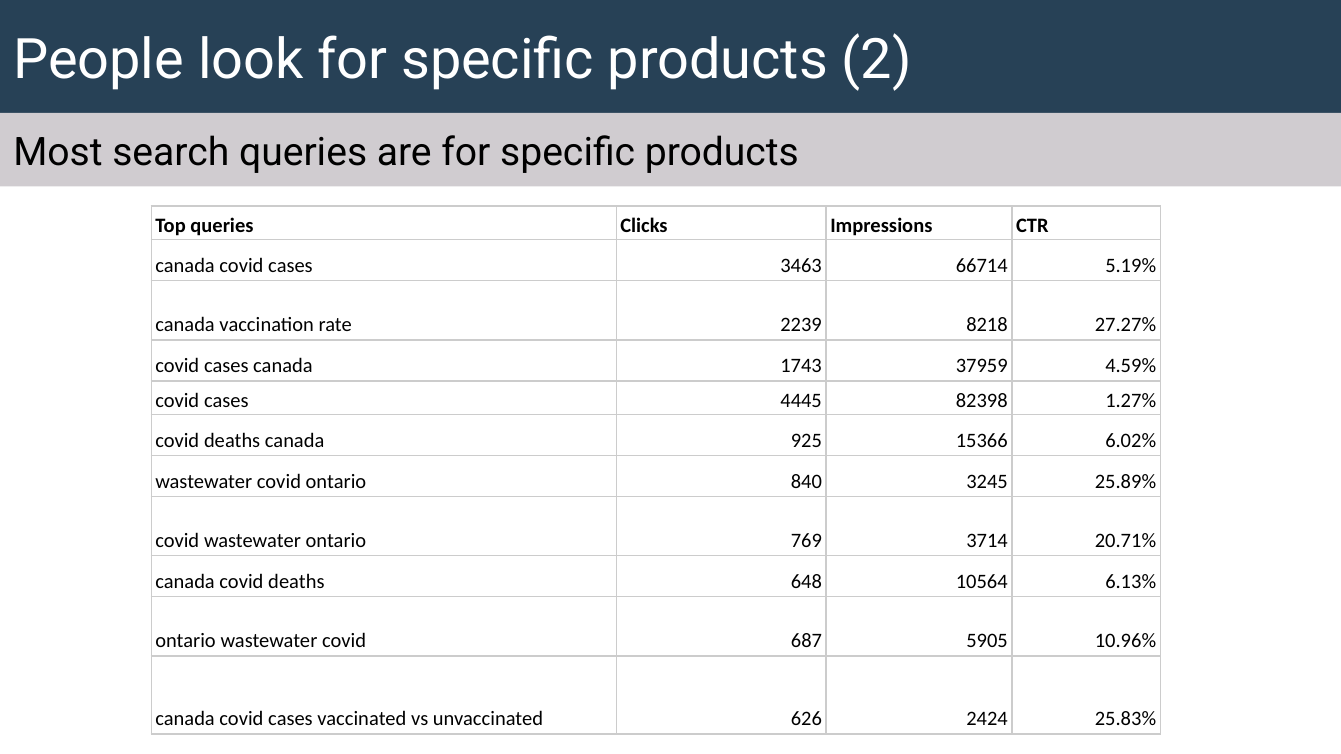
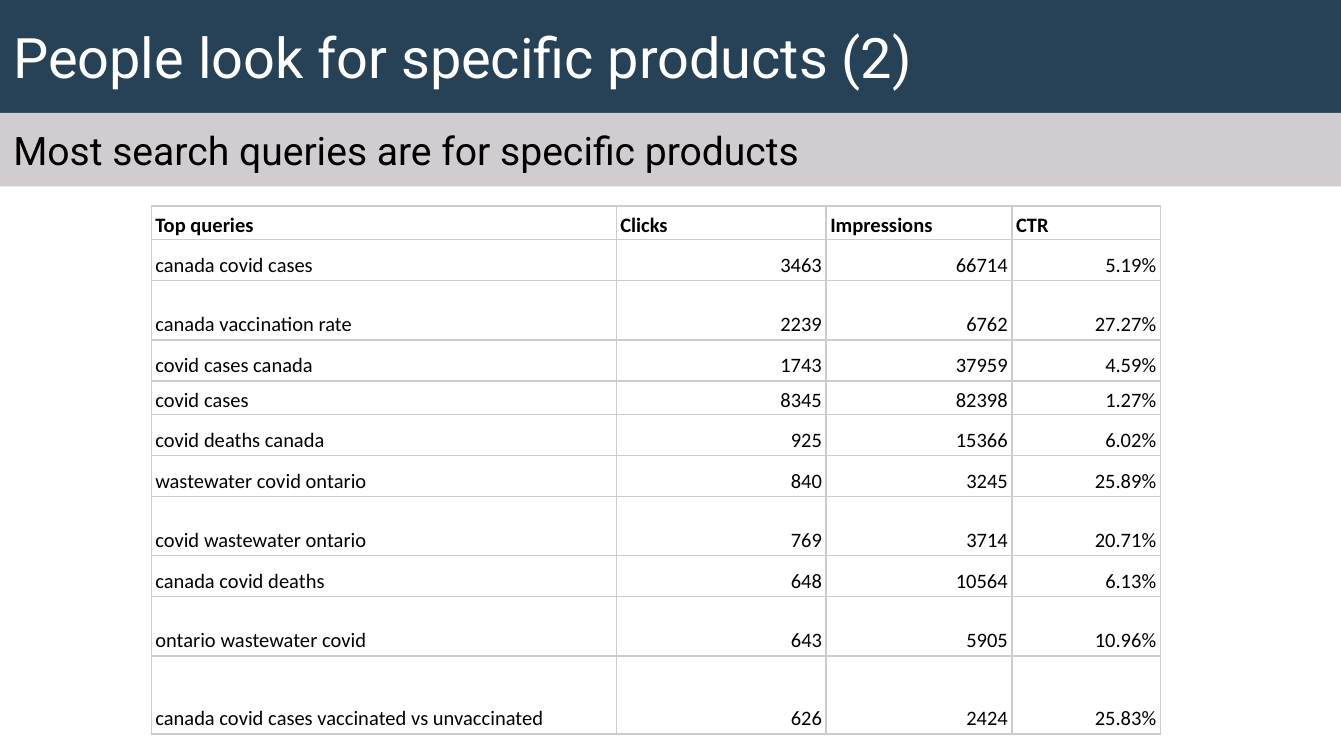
8218: 8218 -> 6762 (987, 325)
4445: 4445 -> 8345 (801, 400)
687: 687 -> 643 (806, 641)
